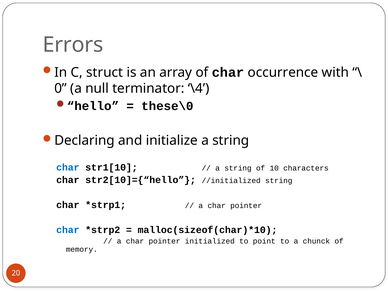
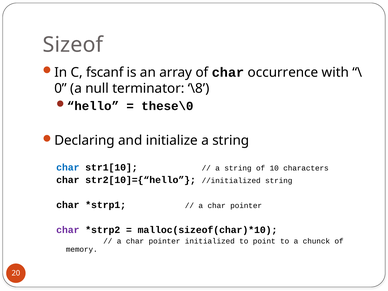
Errors: Errors -> Sizeof (73, 45)
struct: struct -> fscanf (105, 72)
\4: \4 -> \8 (199, 89)
char colour: blue -> purple (68, 230)
